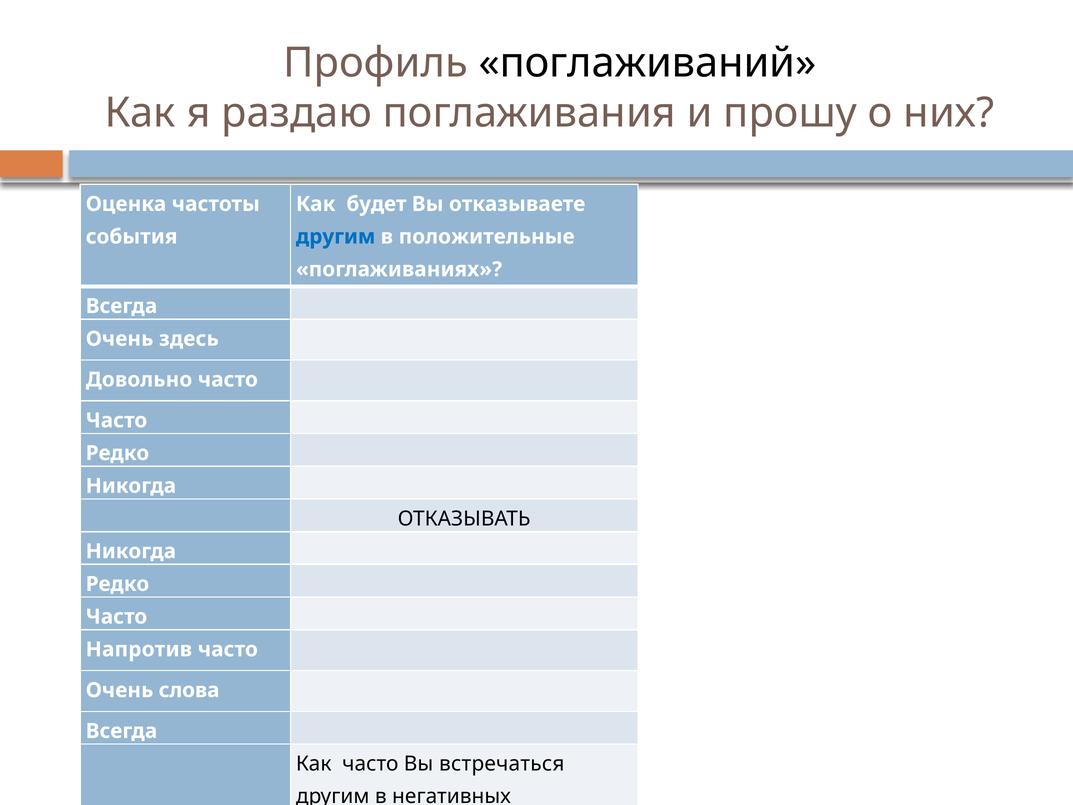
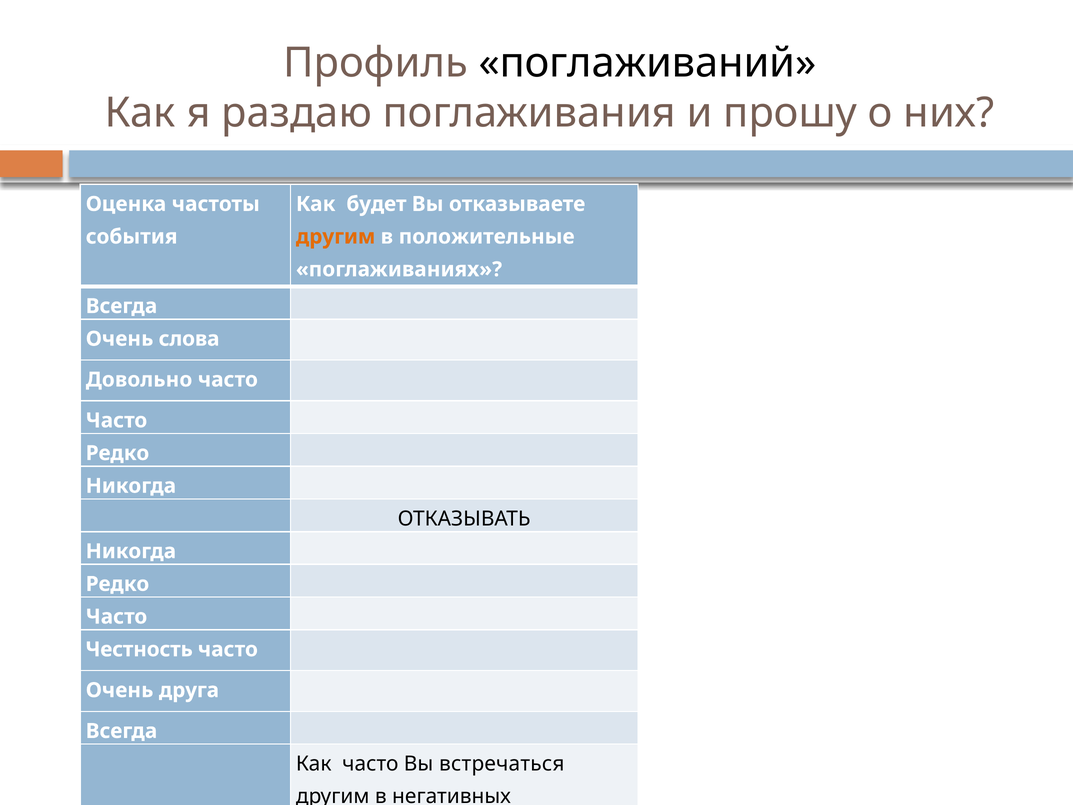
другим colour: blue -> orange (336, 237)
здесь: здесь -> слова (189, 339)
Напротив: Напротив -> Честность (139, 649)
слова: слова -> друга (189, 690)
